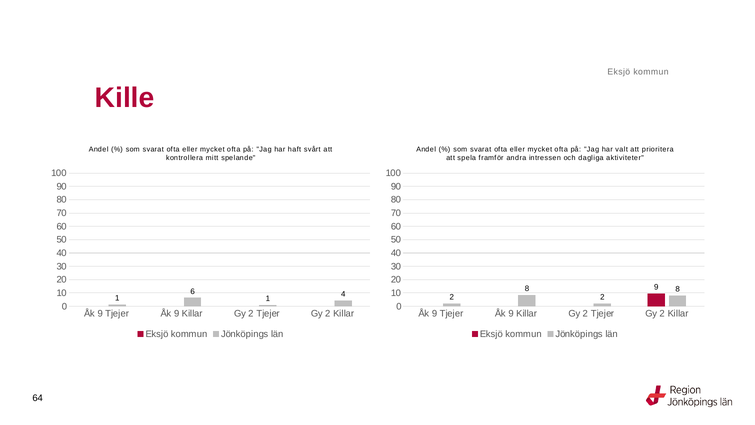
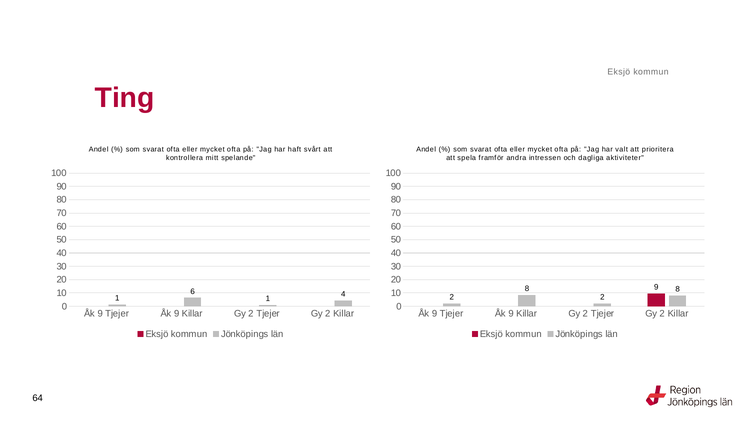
Kille: Kille -> Ting (125, 98)
